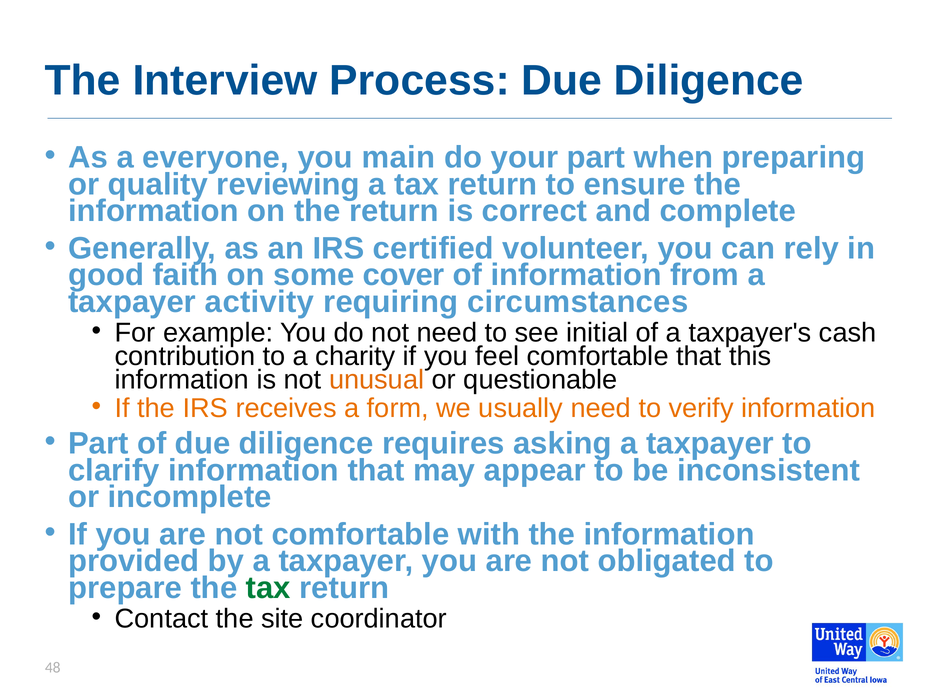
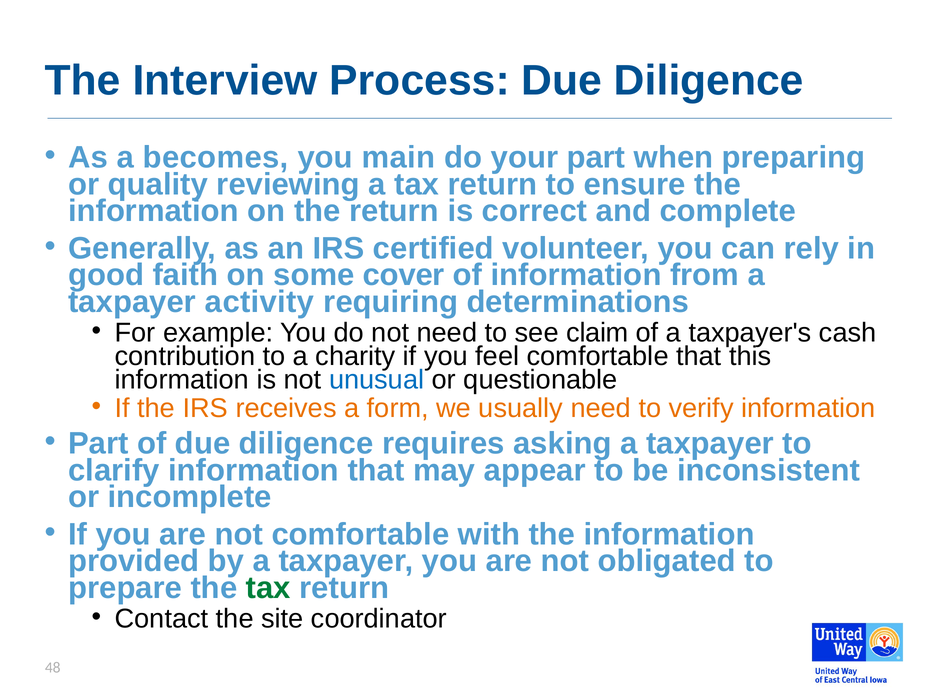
everyone: everyone -> becomes (216, 157)
circumstances: circumstances -> determinations (578, 302)
initial: initial -> claim (597, 333)
unusual colour: orange -> blue (377, 380)
